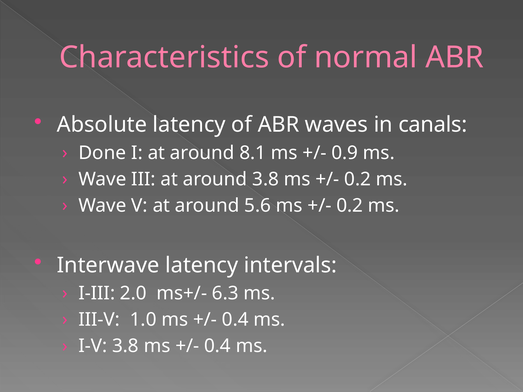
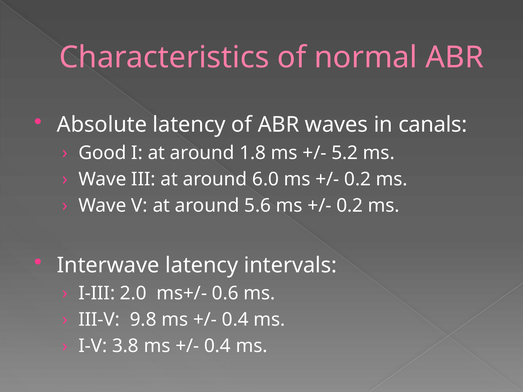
Done: Done -> Good (102, 153)
8.1: 8.1 -> 1.8 (253, 153)
0.9: 0.9 -> 5.2 (345, 153)
around 3.8: 3.8 -> 6.0 (266, 179)
6.3: 6.3 -> 0.6 (225, 293)
1.0: 1.0 -> 9.8 (143, 320)
